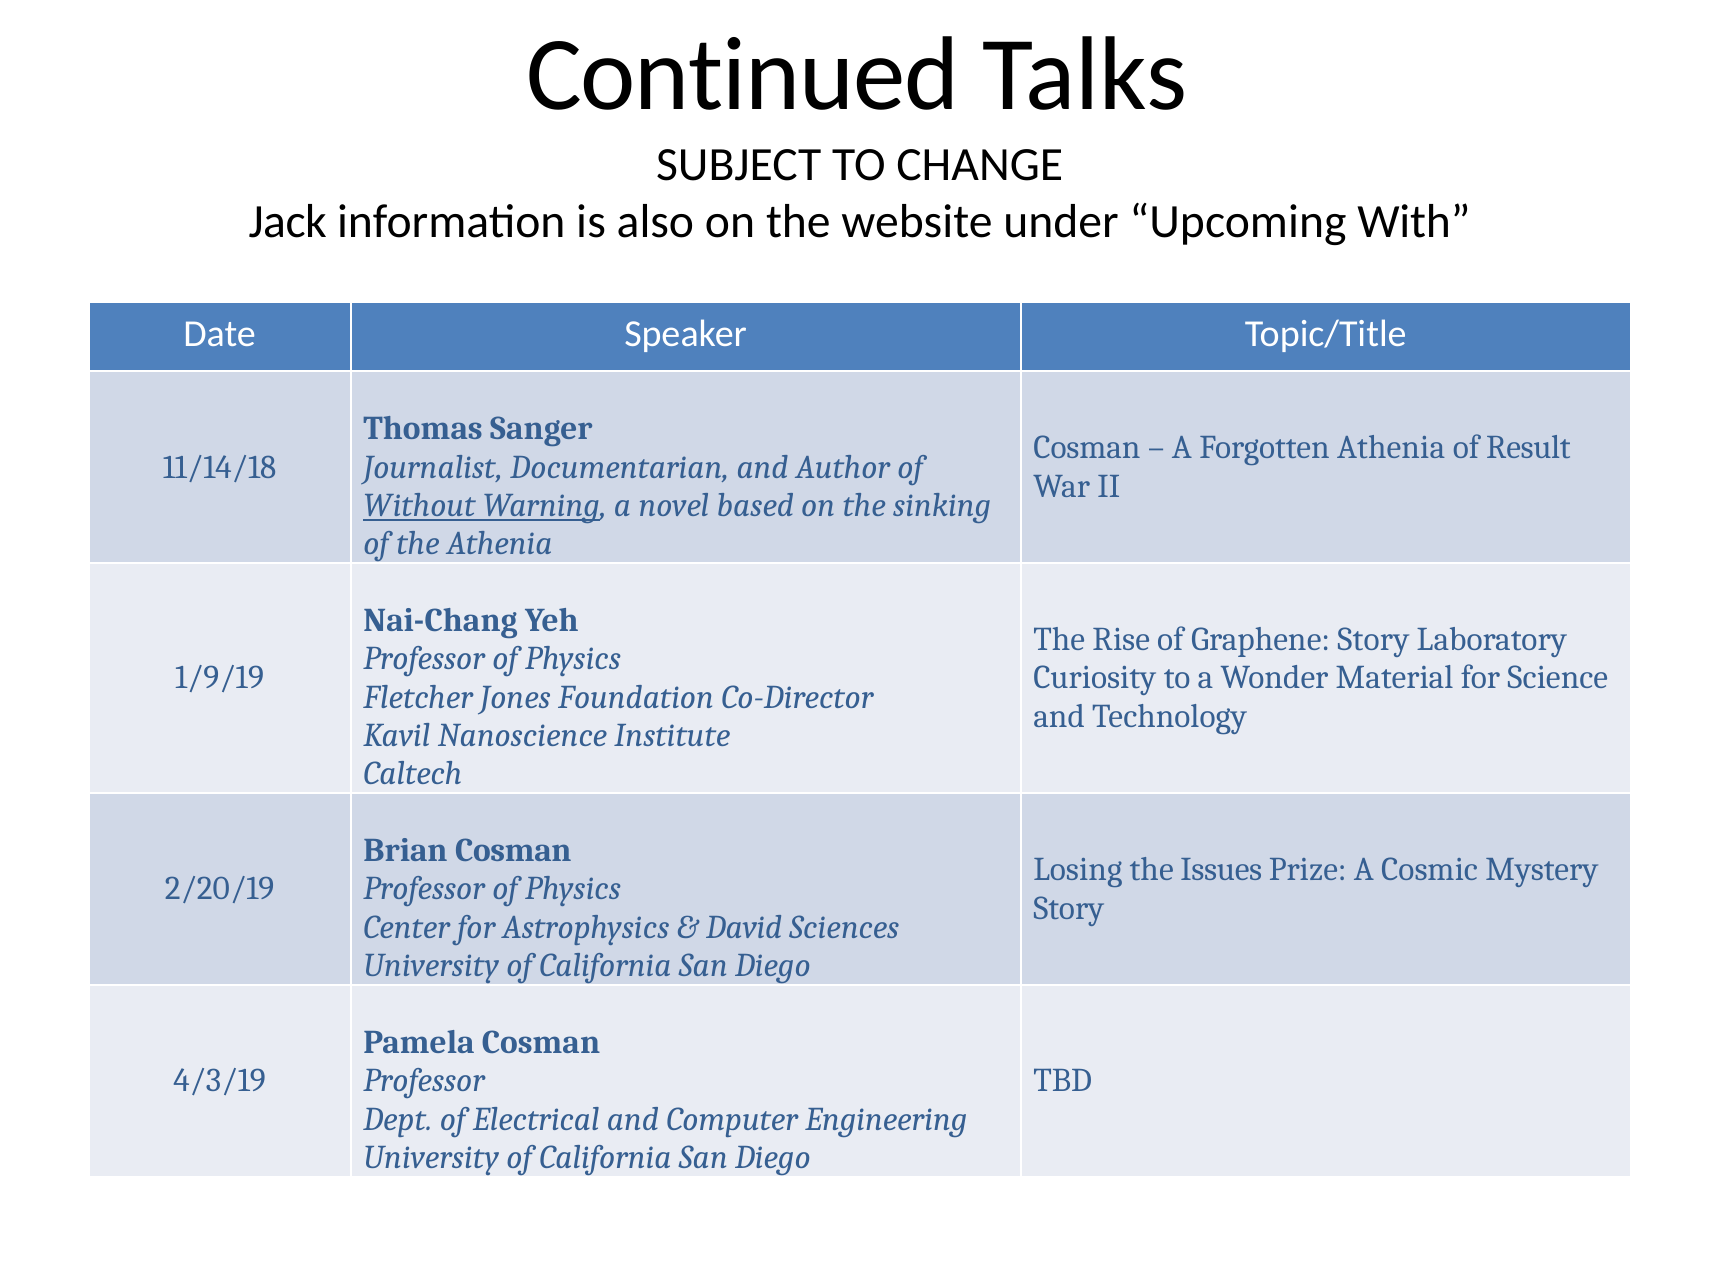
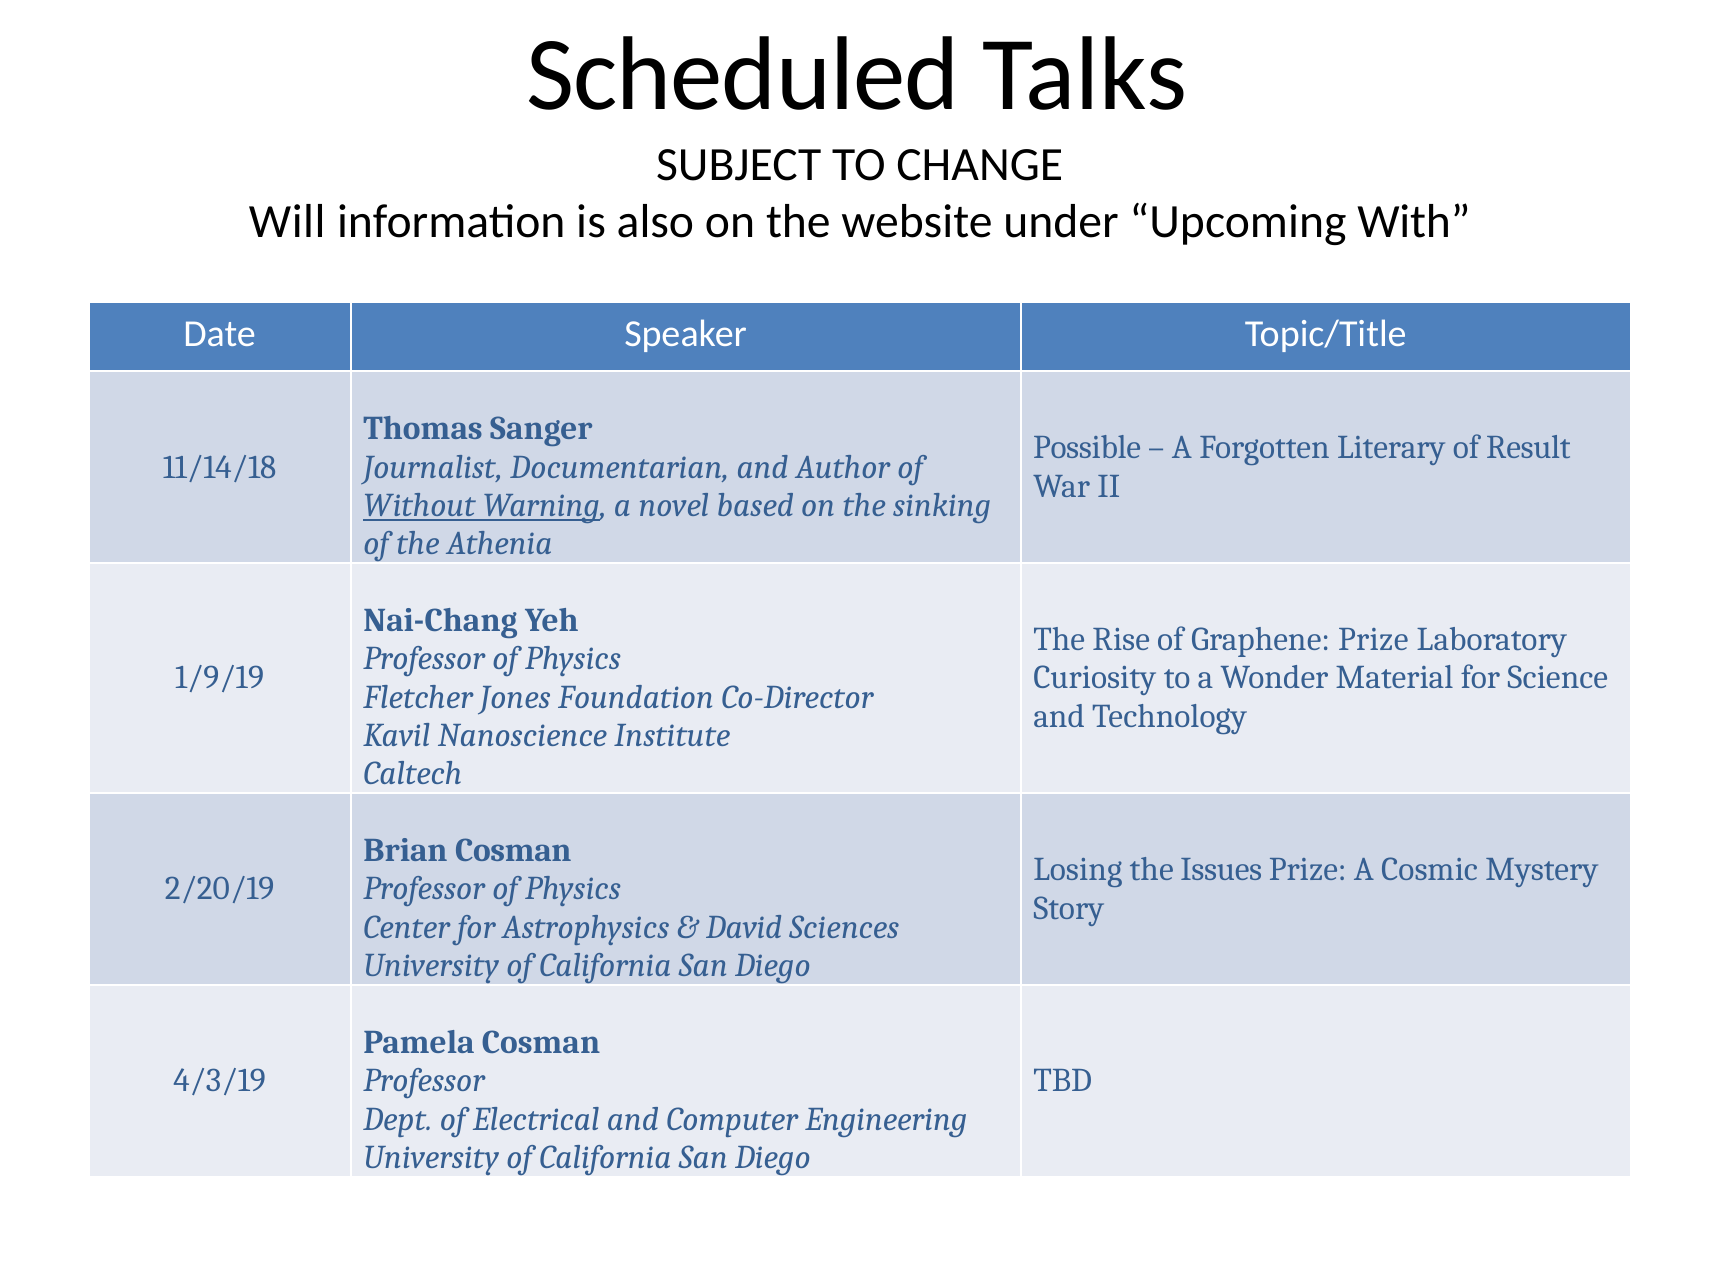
Continued: Continued -> Scheduled (743, 75)
Jack: Jack -> Will (287, 222)
Cosman: Cosman -> Possible (1087, 448)
Forgotten Athenia: Athenia -> Literary (1391, 448)
Graphene Story: Story -> Prize (1373, 639)
